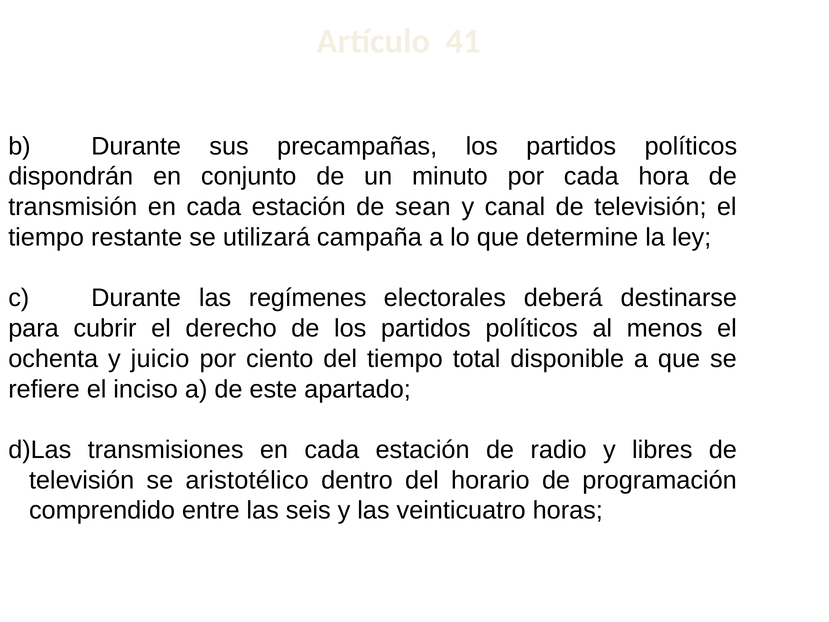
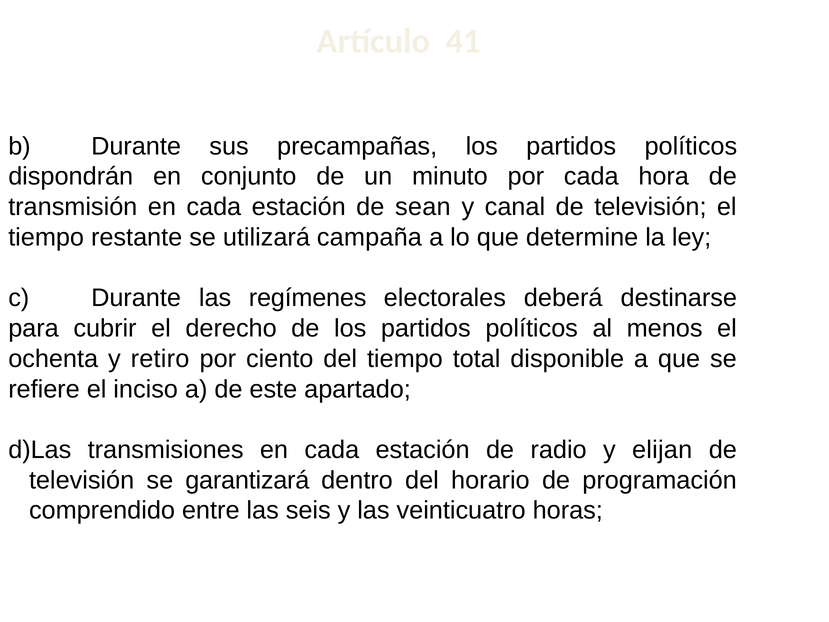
juicio: juicio -> retiro (160, 359)
libres: libres -> elijan (662, 450)
aristotélico: aristotélico -> garantizará (247, 480)
